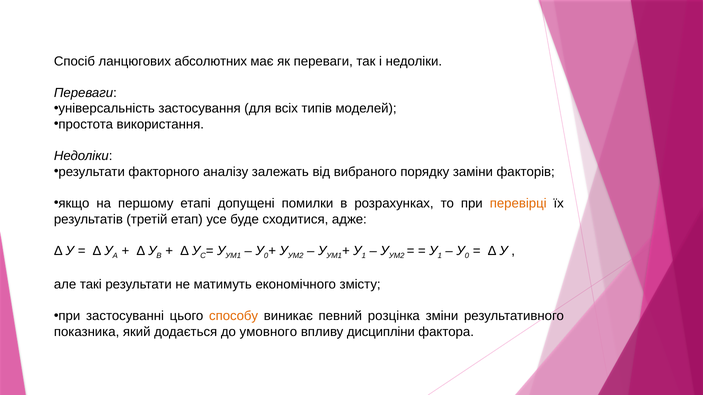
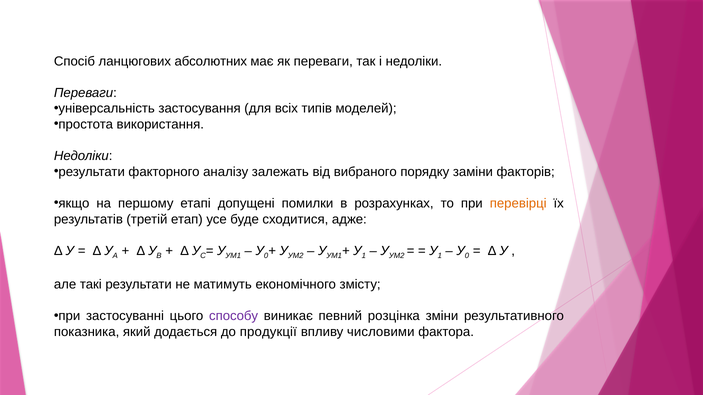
способу colour: orange -> purple (234, 316)
умовного: умовного -> продукції (268, 332)
дисципліни: дисципліни -> числовими (381, 332)
